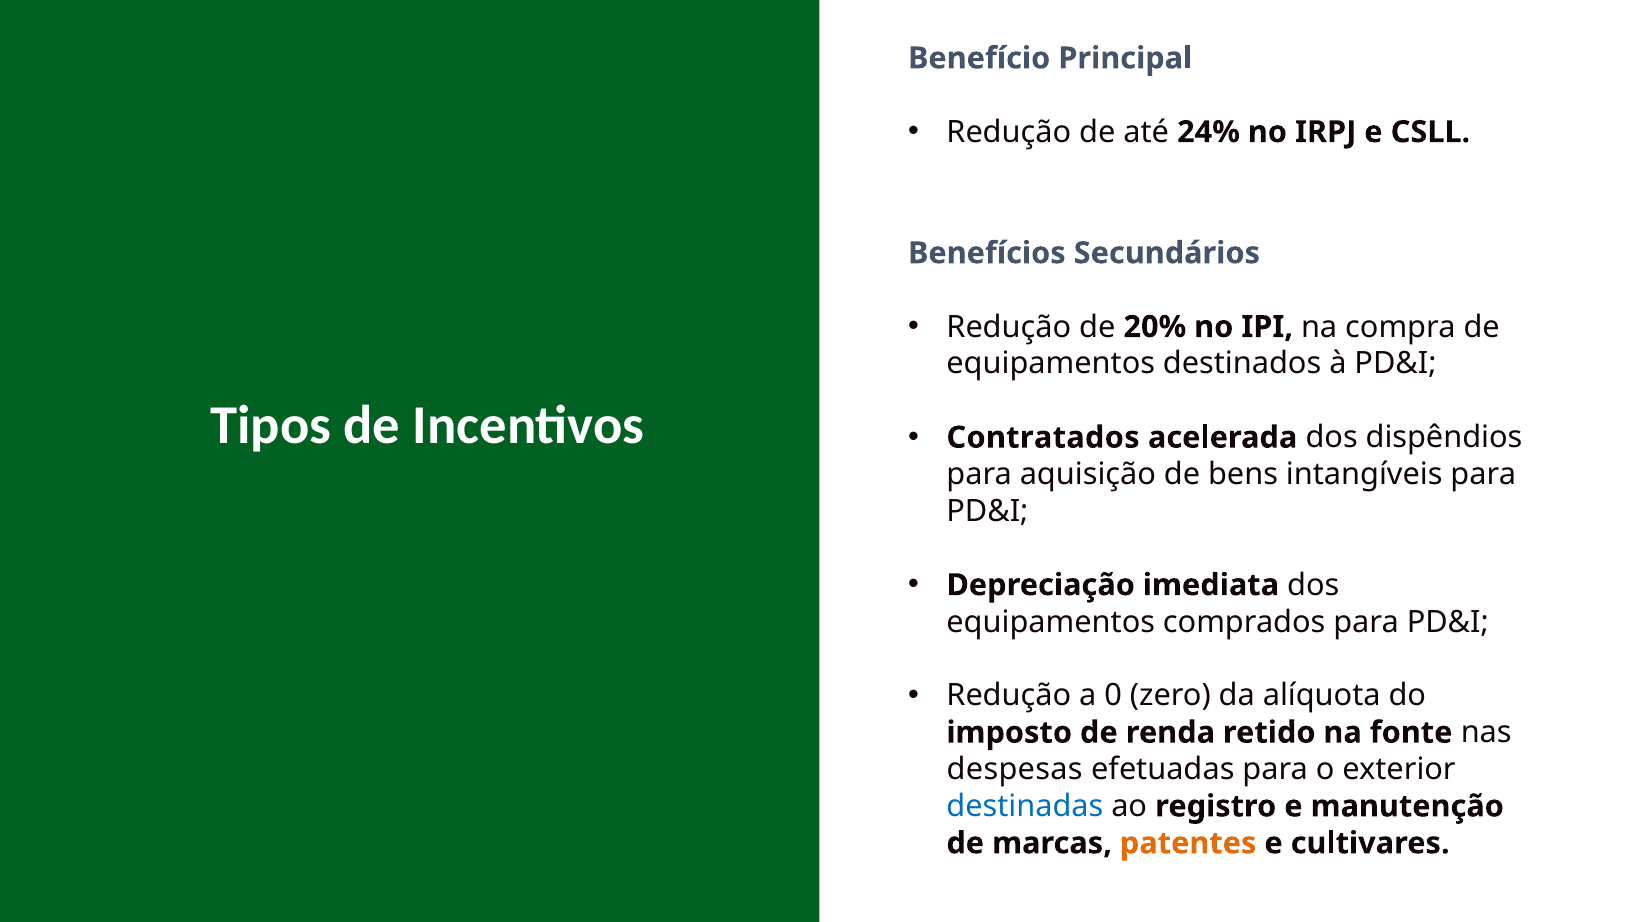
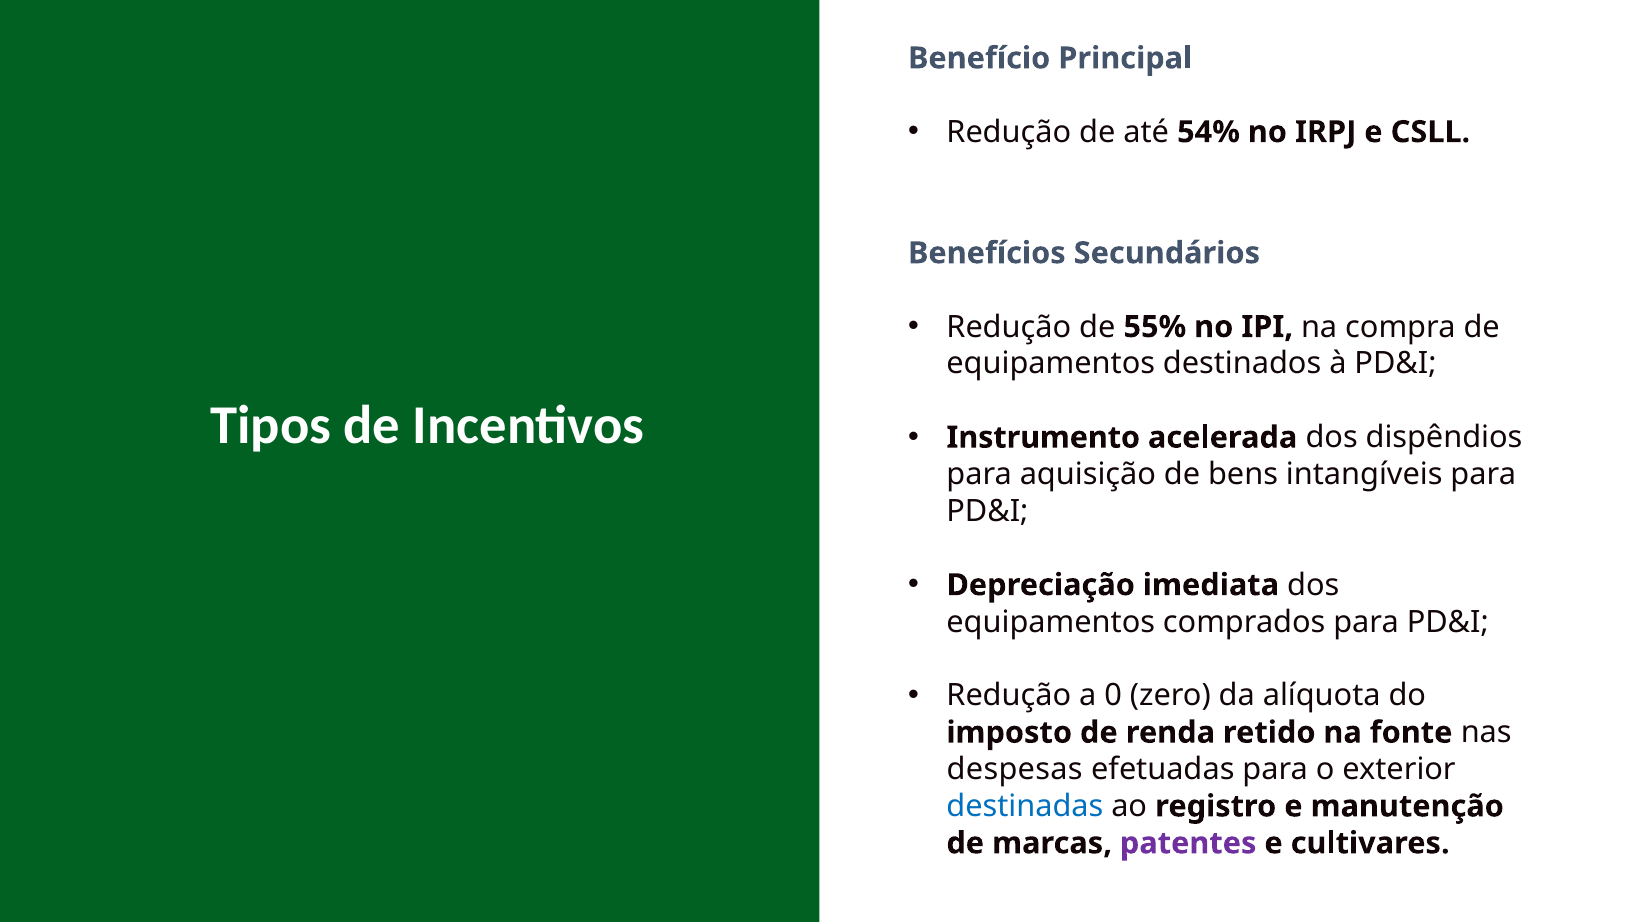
24%: 24% -> 54% (1209, 132)
20%: 20% -> 55% (1155, 327)
Contratados: Contratados -> Instrumento (1043, 438)
patentes colour: orange -> purple (1188, 843)
